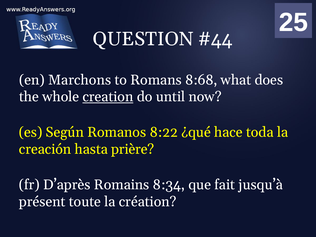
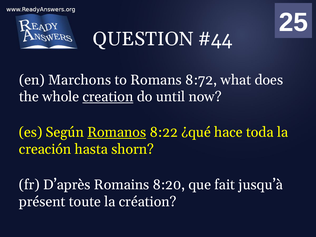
8:68: 8:68 -> 8:72 (201, 80)
Romanos underline: none -> present (117, 132)
prière: prière -> shorn (133, 149)
8:34: 8:34 -> 8:20 (169, 185)
